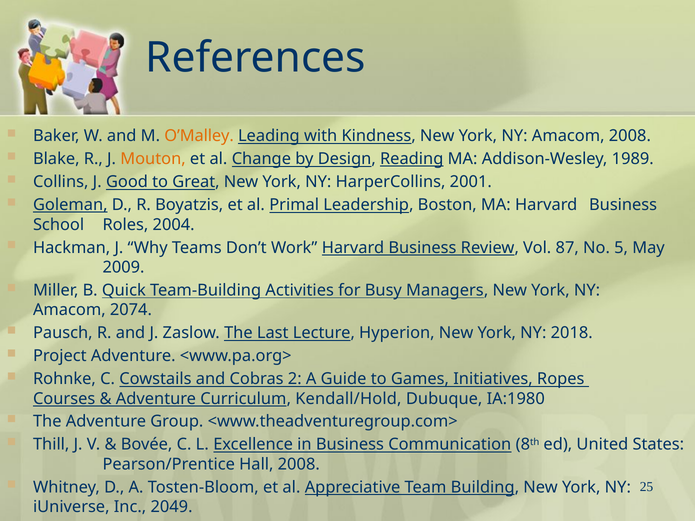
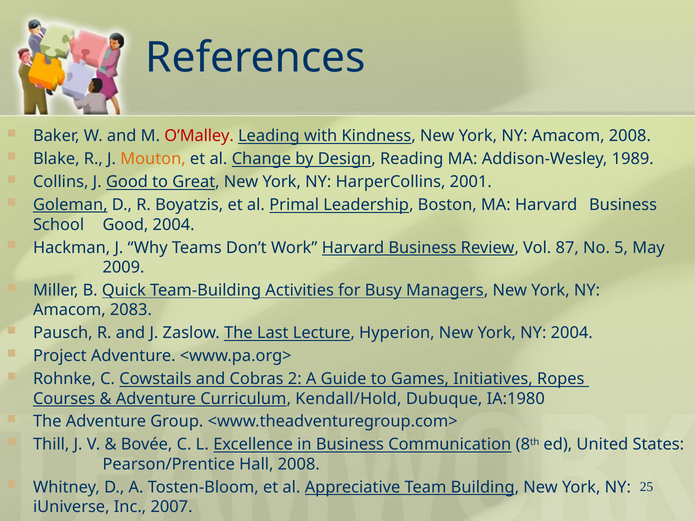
O’Malley colour: orange -> red (199, 136)
Reading underline: present -> none (412, 159)
School Roles: Roles -> Good (125, 225)
2074: 2074 -> 2083 (131, 310)
NY 2018: 2018 -> 2004 (572, 333)
2049: 2049 -> 2007 (172, 507)
